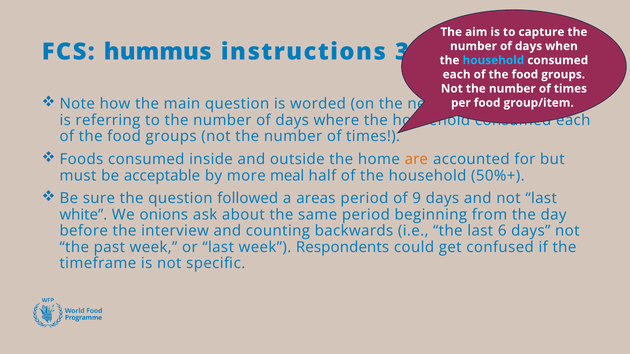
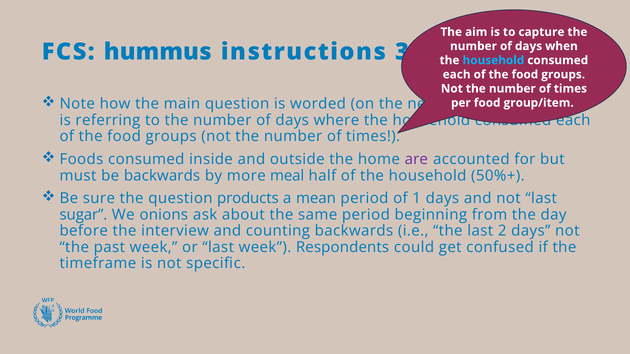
are colour: orange -> purple (416, 159)
be acceptable: acceptable -> backwards (162, 176)
followed: followed -> products (248, 199)
areas: areas -> mean (316, 199)
9: 9 -> 1 (417, 199)
white: white -> sugar (83, 215)
6: 6 -> 2 (502, 231)
